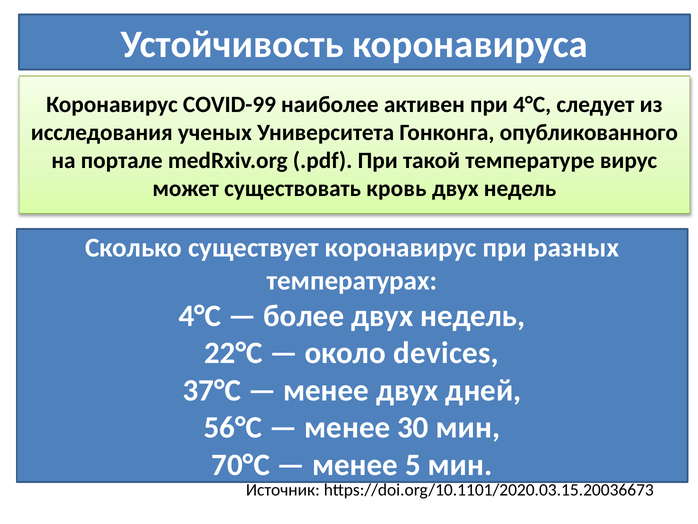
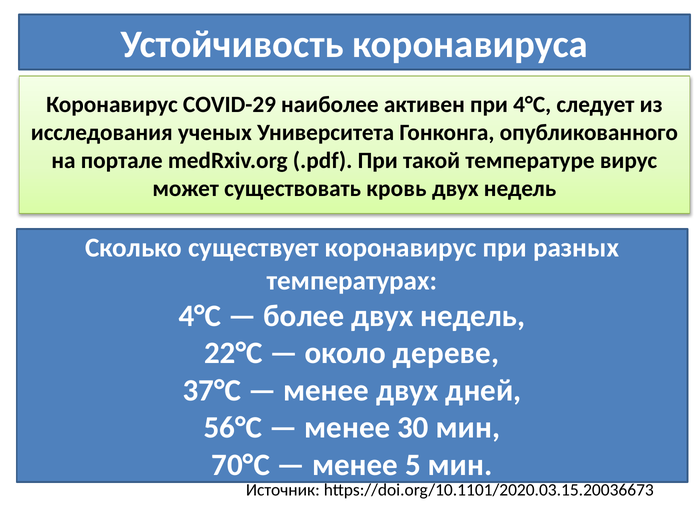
COVID-99: COVID-99 -> COVID-29 (229, 104)
devices: devices -> дереве (446, 353)
